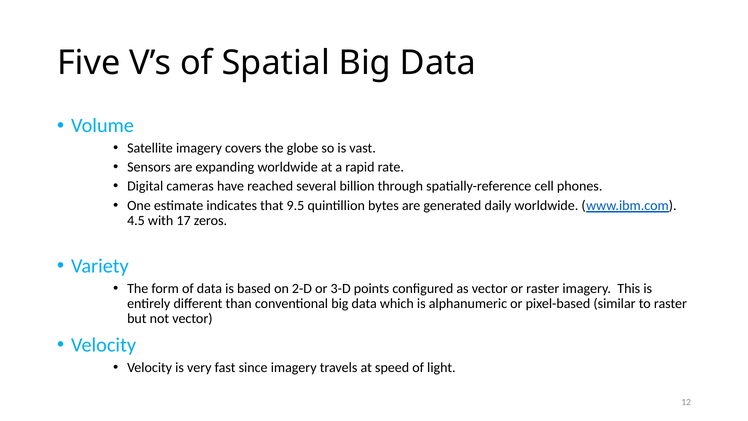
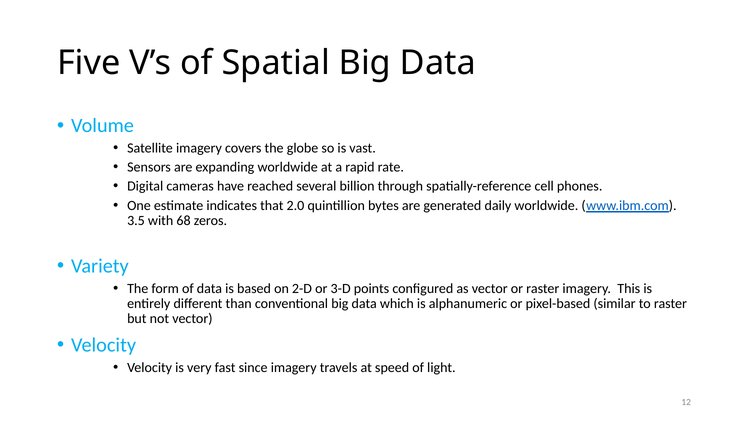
9.5: 9.5 -> 2.0 (295, 205)
4.5: 4.5 -> 3.5 (136, 221)
17: 17 -> 68 (184, 221)
